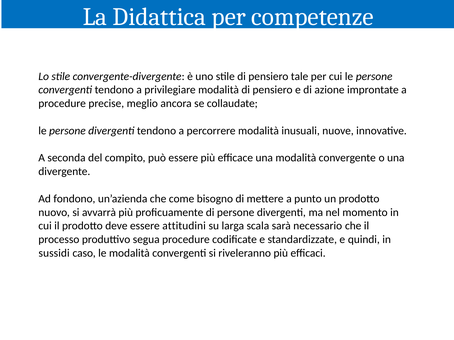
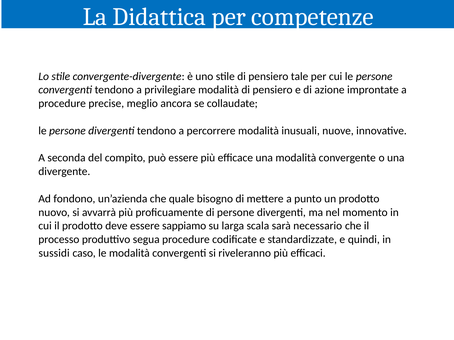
come: come -> quale (182, 199)
attitudini: attitudini -> sappiamo (184, 226)
